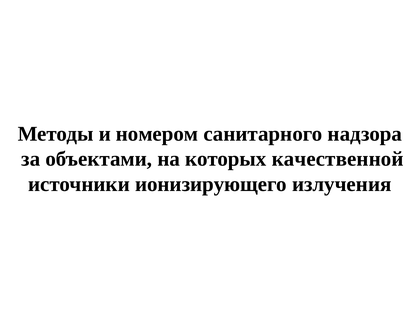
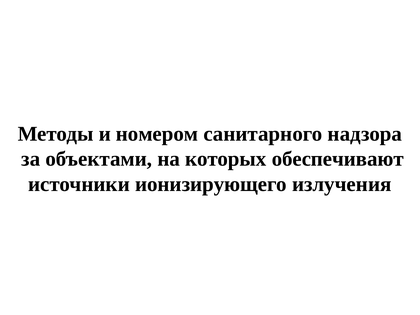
качественной: качественной -> обеспечивают (338, 159)
